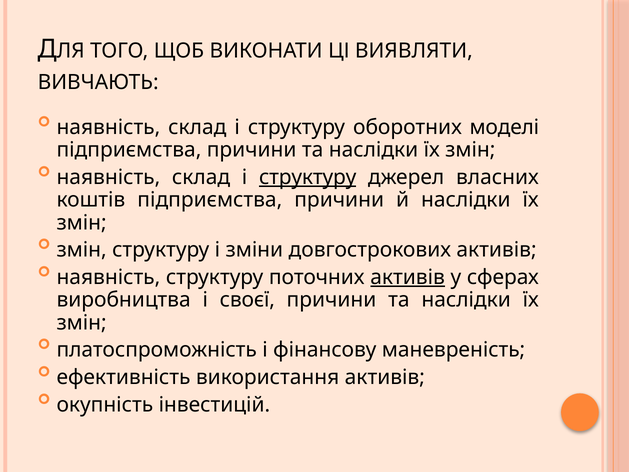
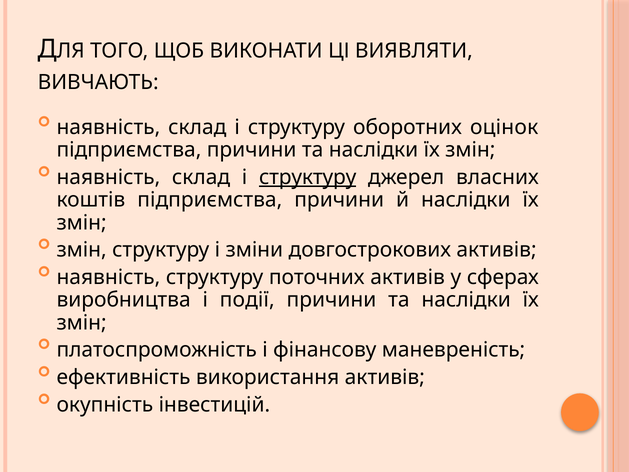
моделі: моделі -> оцінок (504, 127)
активів underline: present -> none (408, 277)
своєї: своєї -> події (247, 300)
